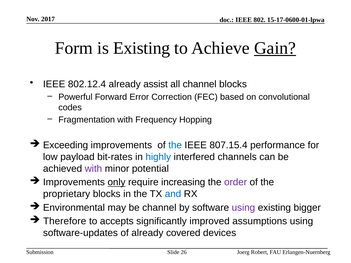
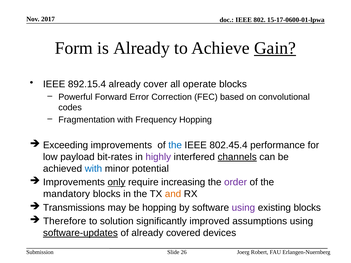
is Existing: Existing -> Already (142, 48)
802.12.4: 802.12.4 -> 892.15.4 (87, 84)
assist: assist -> cover (155, 84)
all channel: channel -> operate (200, 84)
807.15.4: 807.15.4 -> 802.45.4 (229, 145)
highly colour: blue -> purple (158, 157)
channels underline: none -> present (237, 157)
with colour: purple -> blue (93, 169)
proprietary: proprietary -> mandatory (67, 194)
and colour: blue -> orange (173, 194)
Environmental: Environmental -> Transmissions (74, 208)
be channel: channel -> hopping (159, 208)
existing bigger: bigger -> blocks (307, 208)
accepts: accepts -> solution (117, 221)
software-updates underline: none -> present (80, 233)
